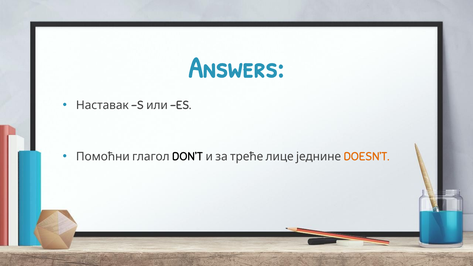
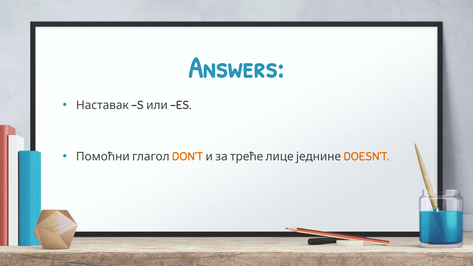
DON’T colour: black -> orange (188, 157)
